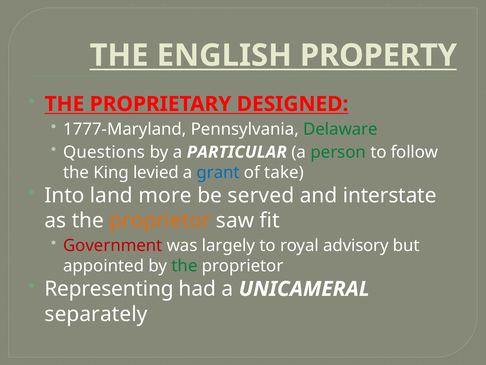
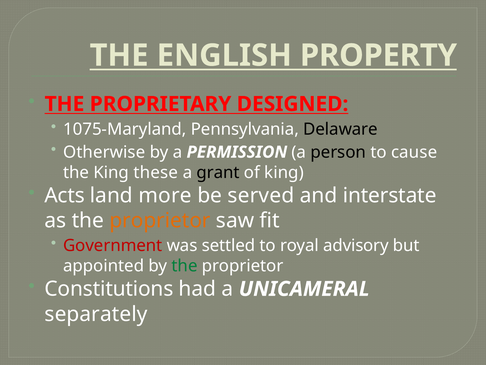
1777-Maryland: 1777-Maryland -> 1075-Maryland (125, 129)
Delaware colour: green -> black (341, 129)
Questions: Questions -> Otherwise (104, 152)
PARTICULAR: PARTICULAR -> PERMISSION (237, 152)
person colour: green -> black (338, 152)
follow: follow -> cause (414, 152)
levied: levied -> these (156, 172)
grant colour: blue -> black (218, 172)
of take: take -> king (284, 172)
Into: Into -> Acts (65, 195)
largely: largely -> settled (228, 245)
Representing: Representing -> Constitutions (109, 289)
